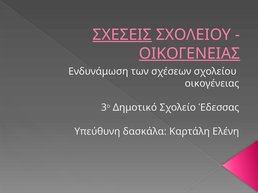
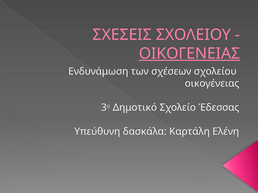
ΣΧΕΣΕΙΣ underline: present -> none (122, 35)
